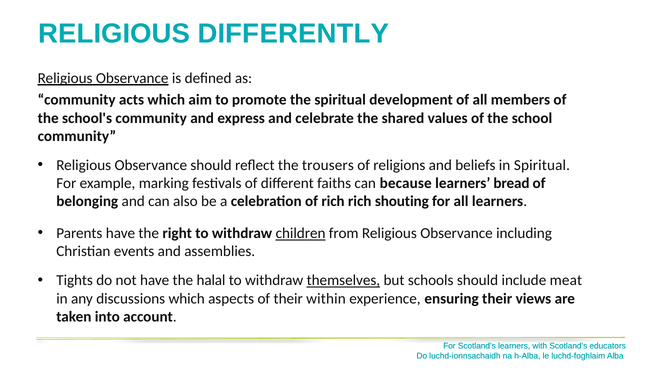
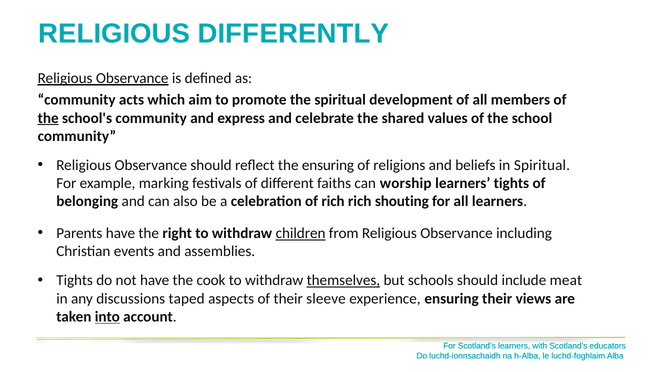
the underline: none -> present (48, 118)
the trousers: trousers -> ensuring (328, 165)
because: because -> worship (406, 183)
learners bread: bread -> tights (511, 183)
halal: halal -> cook (211, 281)
discussions which: which -> taped (187, 299)
within: within -> sleeve (326, 299)
into underline: none -> present (107, 317)
